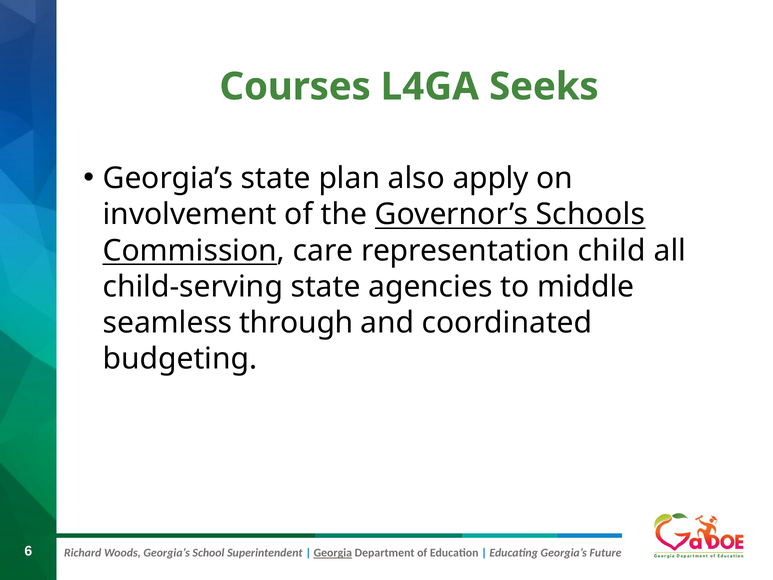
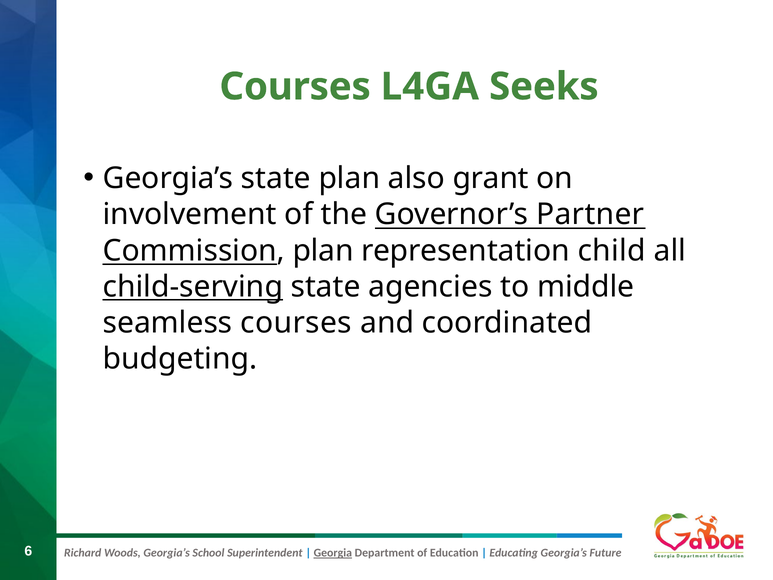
apply: apply -> grant (491, 178)
Schools: Schools -> Partner (590, 214)
Commission care: care -> plan (323, 251)
child-serving underline: none -> present (193, 287)
seamless through: through -> courses (296, 323)
